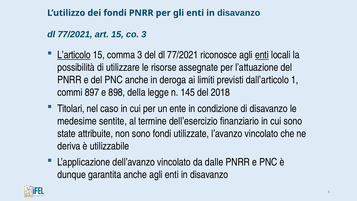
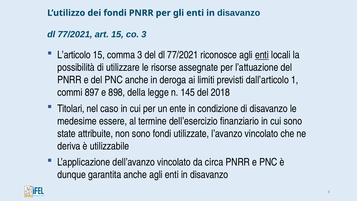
L’articolo underline: present -> none (74, 55)
sentite: sentite -> essere (113, 121)
dalle: dalle -> circa (214, 162)
